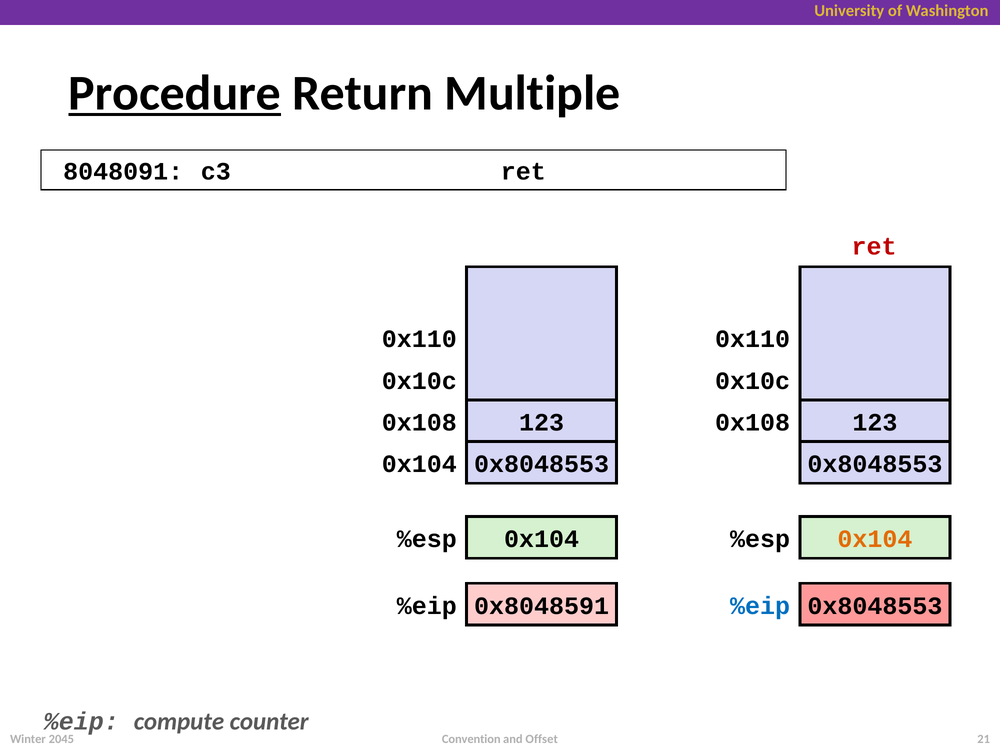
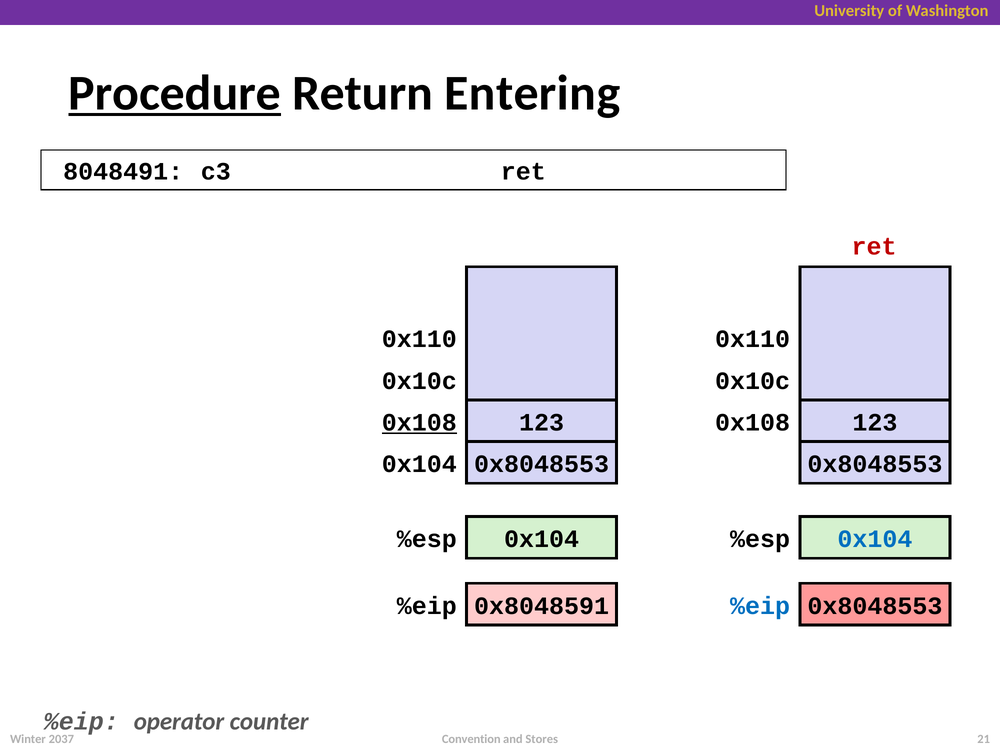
Multiple: Multiple -> Entering (532, 93)
8048091: 8048091 -> 8048491 (123, 172)
0x108 underline: none -> present (419, 423)
0x104 colour: orange -> blue (875, 539)
compute: compute -> operator (179, 722)
2045: 2045 -> 2037 (61, 739)
Offset: Offset -> Stores (542, 739)
